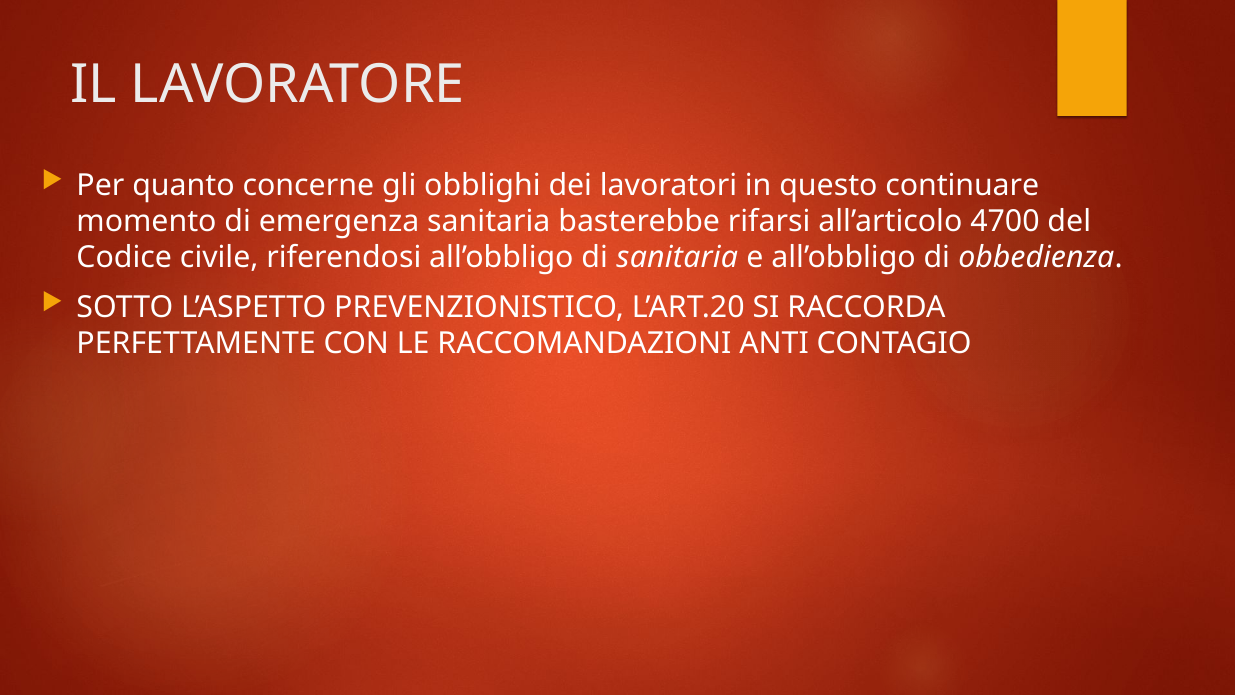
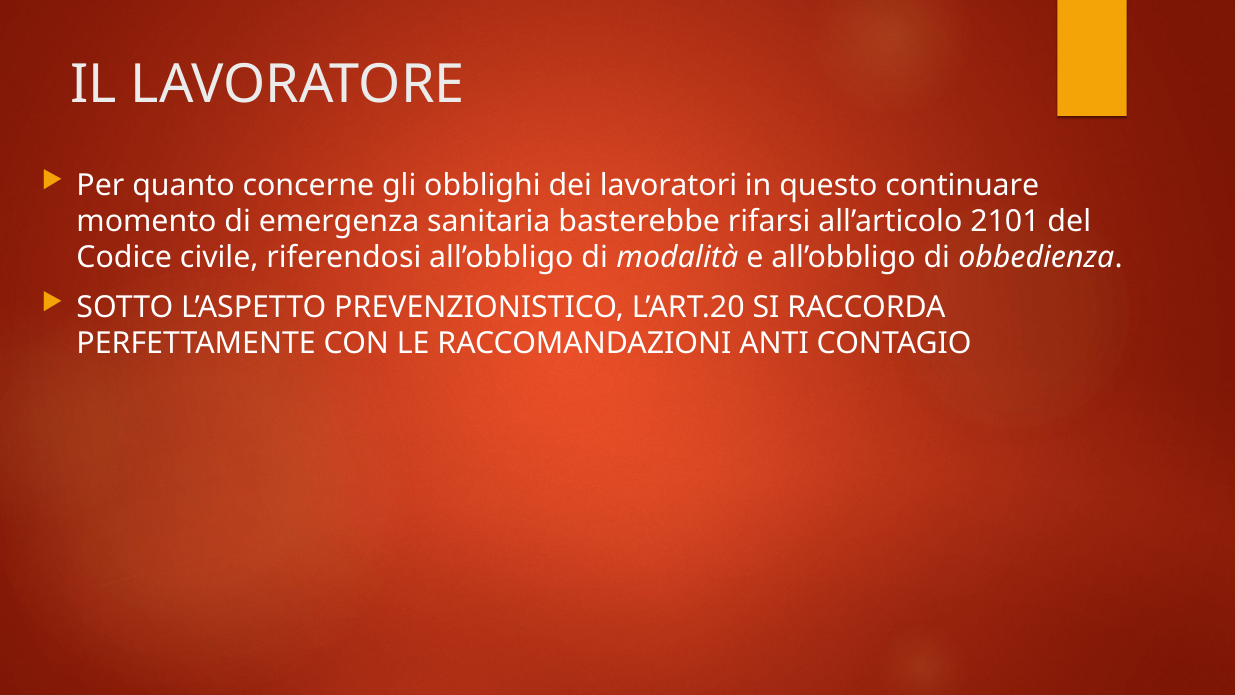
4700: 4700 -> 2101 (1005, 221)
di sanitaria: sanitaria -> modalità (677, 258)
